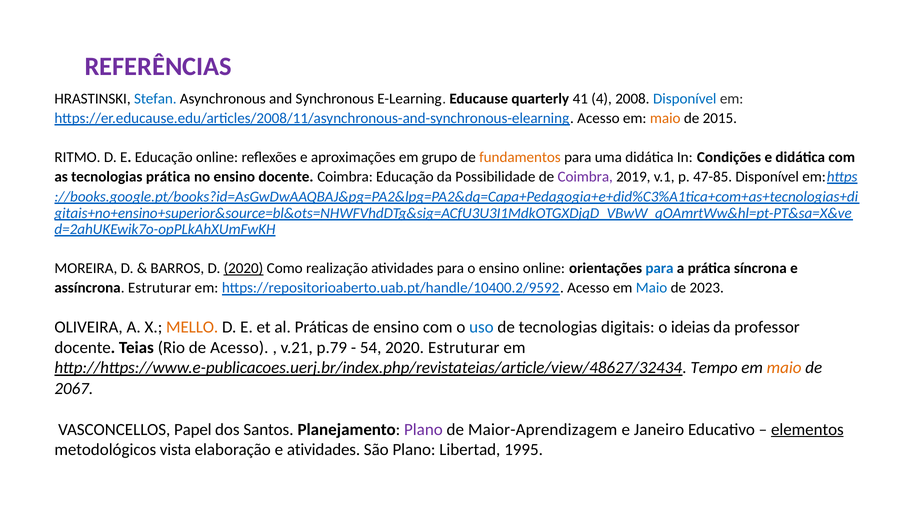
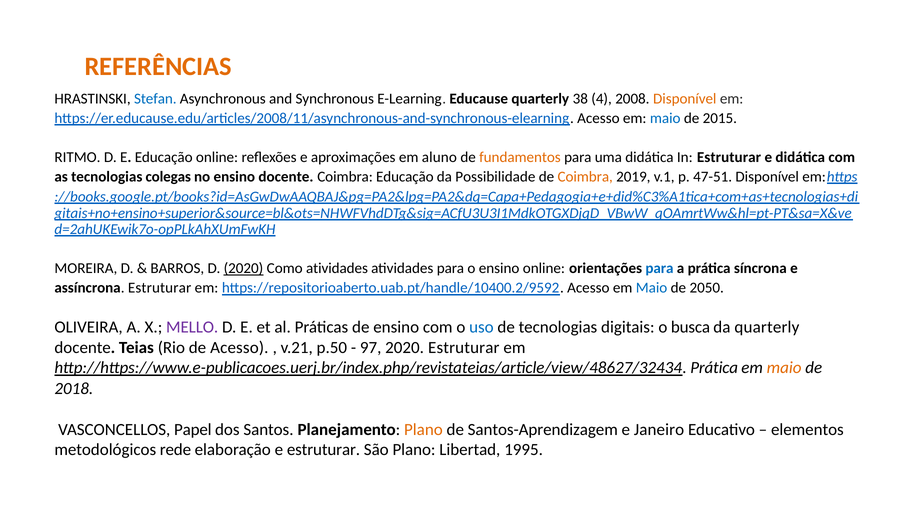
REFERÊNCIAS colour: purple -> orange (158, 66)
41: 41 -> 38 (580, 99)
Disponível colour: blue -> orange (685, 99)
maio colour: orange -> blue (665, 118)
grupo: grupo -> aluno (439, 158)
In Condições: Condições -> Estruturar (729, 158)
tecnologias prática: prática -> colegas (168, 177)
Coimbra colour: purple -> orange (585, 177)
47-85: 47-85 -> 47-51 (713, 177)
Como realização: realização -> atividades (337, 269)
2023: 2023 -> 2050 (707, 288)
MELLO colour: orange -> purple (192, 327)
ideias: ideias -> busca (690, 327)
da professor: professor -> quarterly (767, 327)
p.79: p.79 -> p.50 (332, 348)
54: 54 -> 97 (371, 348)
http://https://www.e-publicacoes.uerj.br/index.php/revistateias/article/view/48627/32434 Tempo: Tempo -> Prática (714, 368)
2067: 2067 -> 2018 (74, 389)
Plano colour: purple -> orange (423, 430)
Maior-Aprendizagem: Maior-Aprendizagem -> Santos-Aprendizagem (543, 430)
elementos underline: present -> none (807, 430)
vista: vista -> rede (175, 450)
e atividades: atividades -> estruturar (324, 450)
